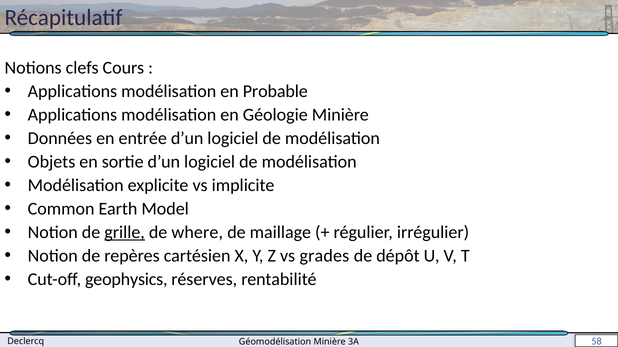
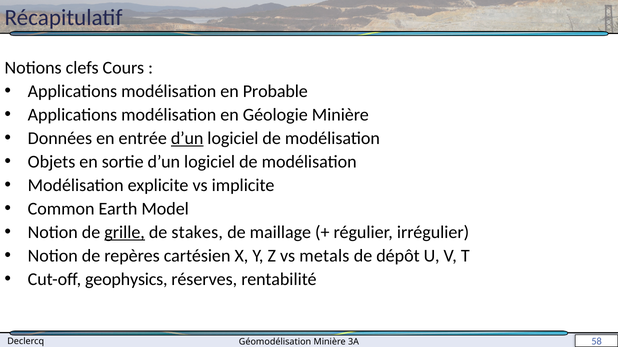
d’un underline: none -> present (187, 138)
where: where -> stakes (197, 233)
grades: grades -> metals (324, 256)
